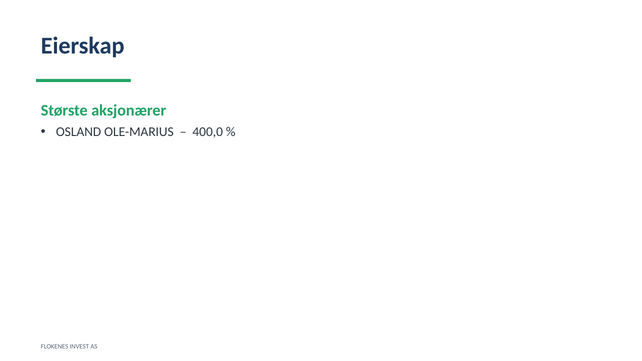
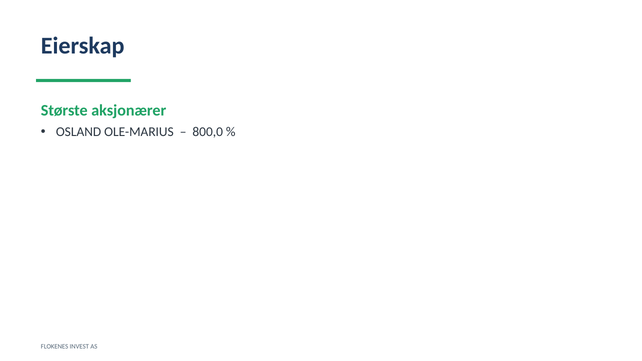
400,0: 400,0 -> 800,0 (208, 132)
